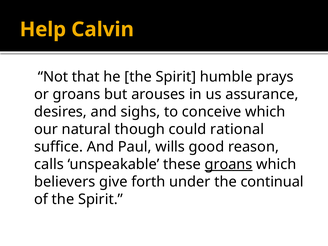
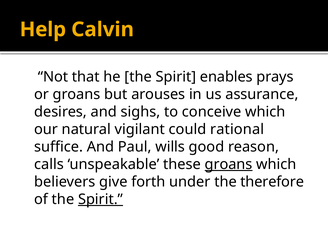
humble: humble -> enables (226, 77)
though: though -> vigilant (140, 129)
continual: continual -> therefore (272, 182)
Spirit underline: none -> present (100, 199)
